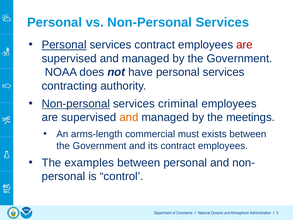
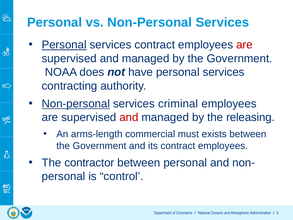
and colour: orange -> red (129, 117)
meetings: meetings -> releasing (250, 117)
examples: examples -> contractor (89, 162)
